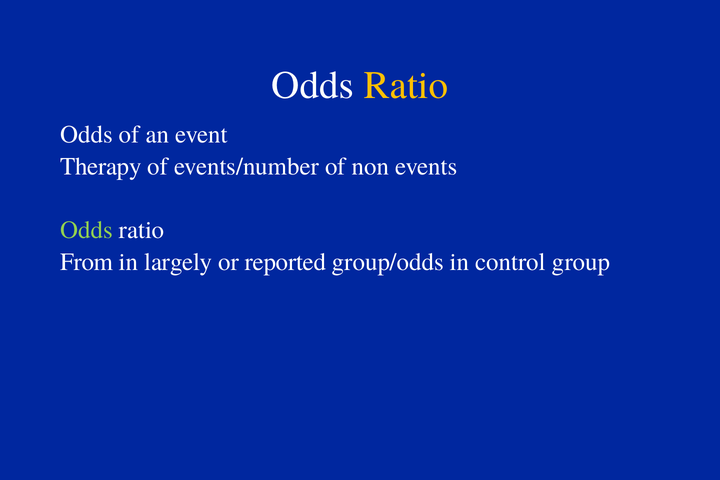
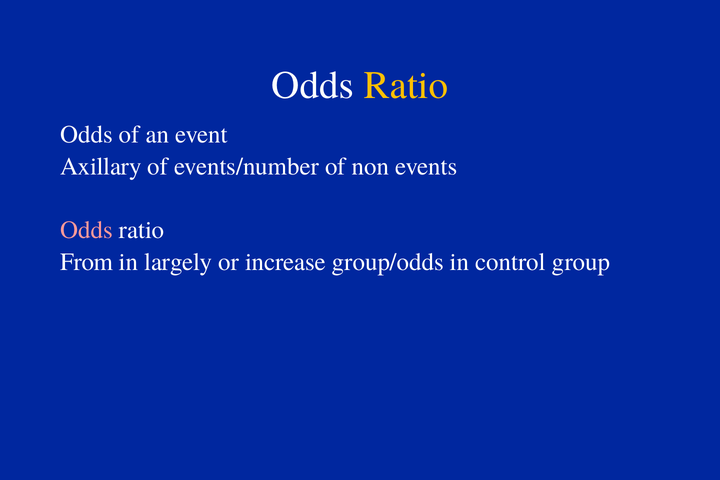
Therapy: Therapy -> Axillary (101, 166)
Odds colour: light green -> pink (87, 230)
reported: reported -> increase (285, 262)
